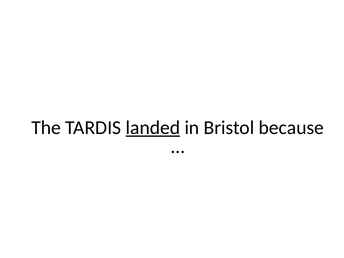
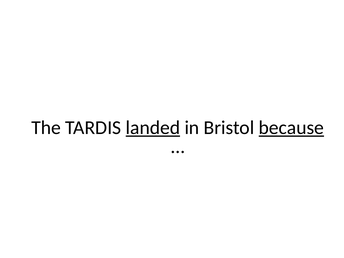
because underline: none -> present (291, 128)
